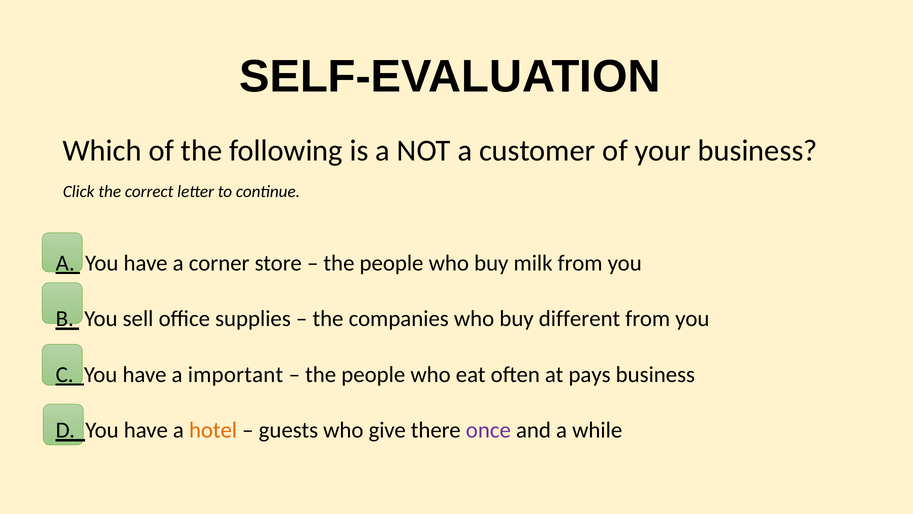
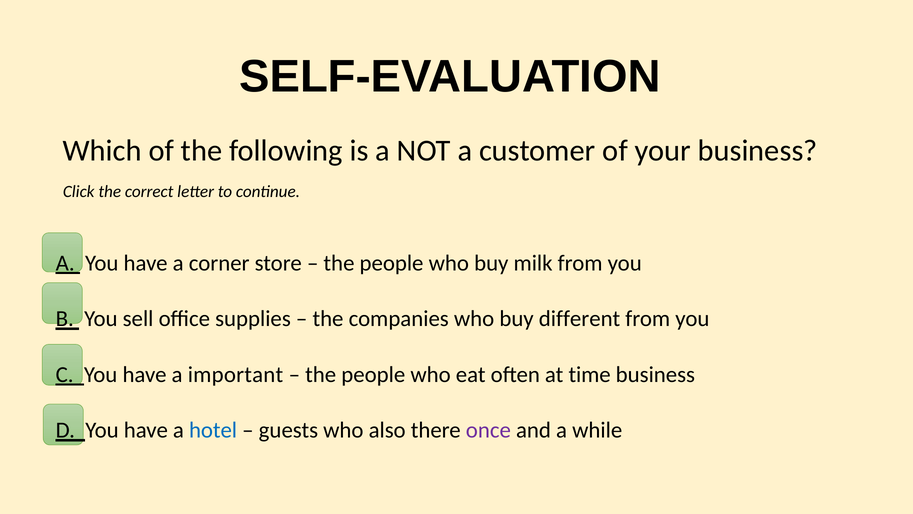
pays: pays -> time (590, 374)
hotel colour: orange -> blue (213, 430)
give: give -> also (387, 430)
